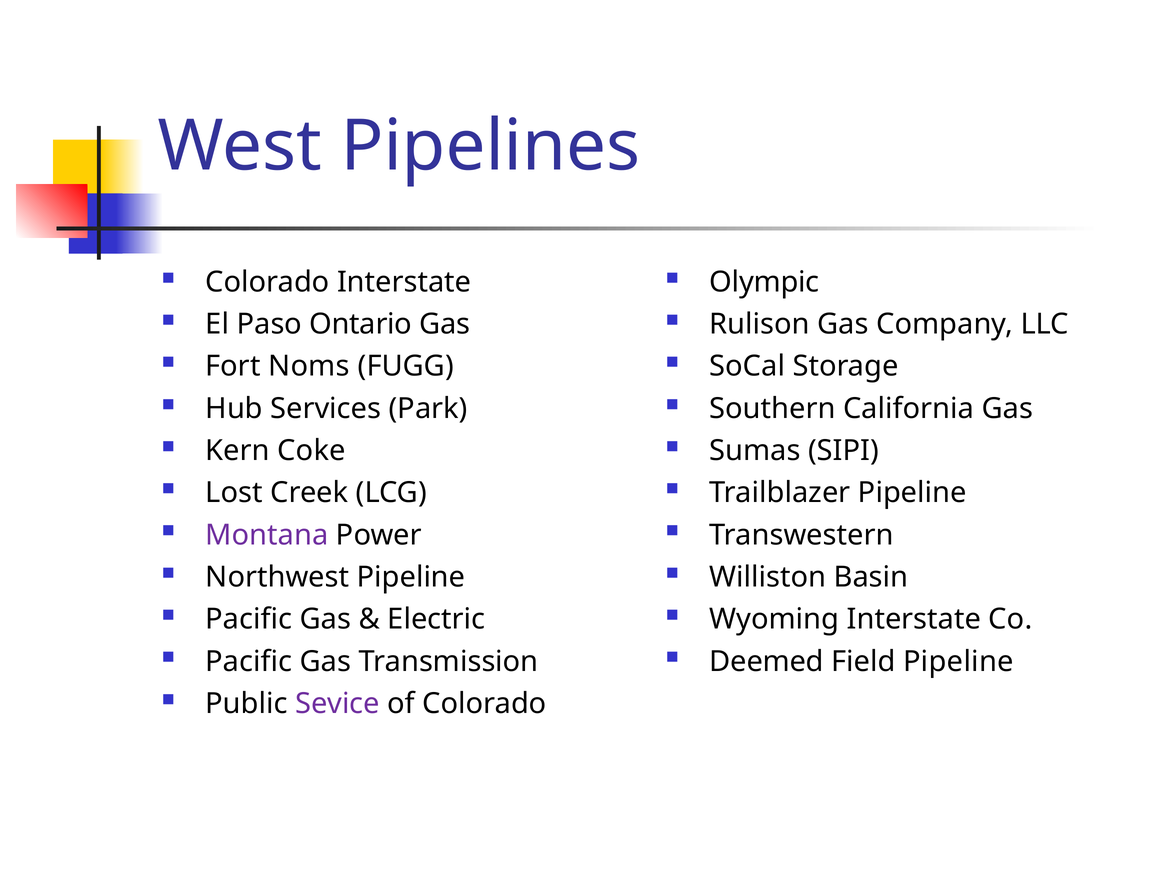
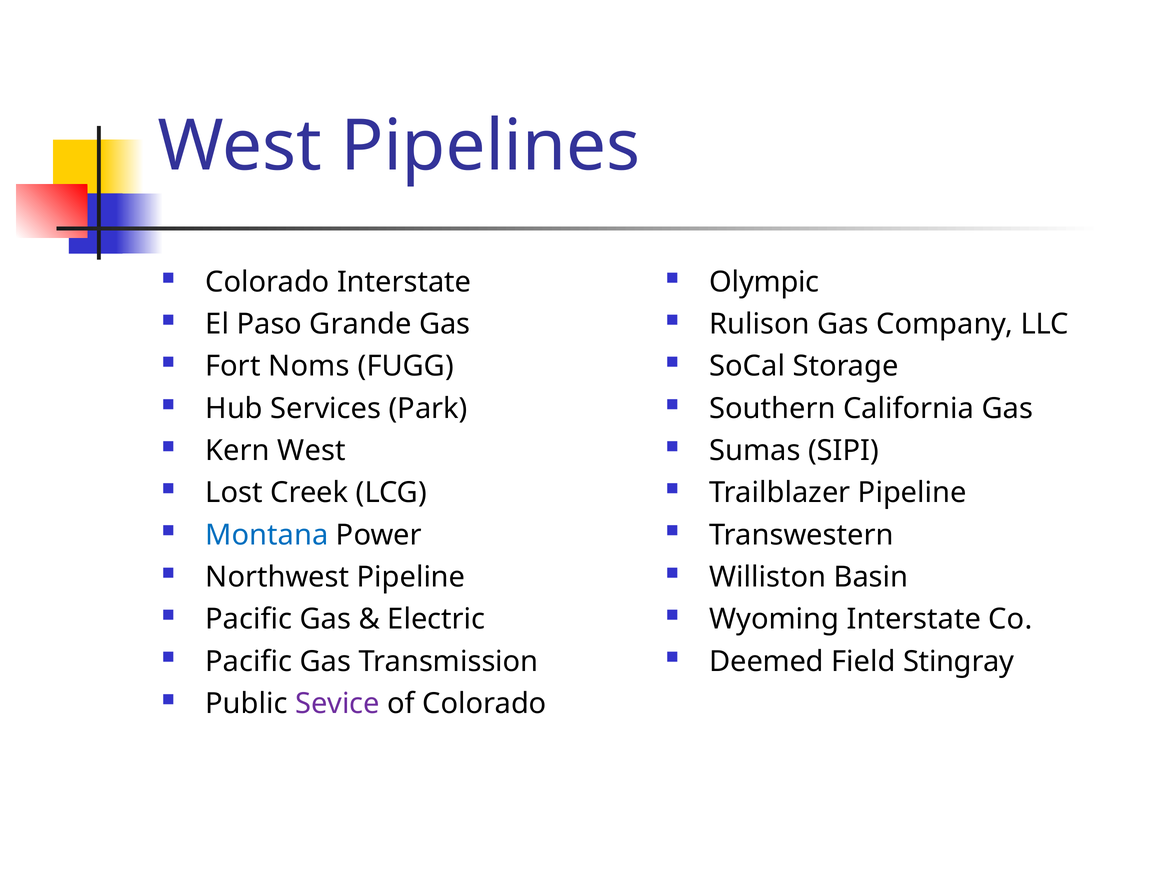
Ontario: Ontario -> Grande (360, 324)
Kern Coke: Coke -> West (312, 451)
Montana colour: purple -> blue (267, 535)
Field Pipeline: Pipeline -> Stingray (959, 662)
